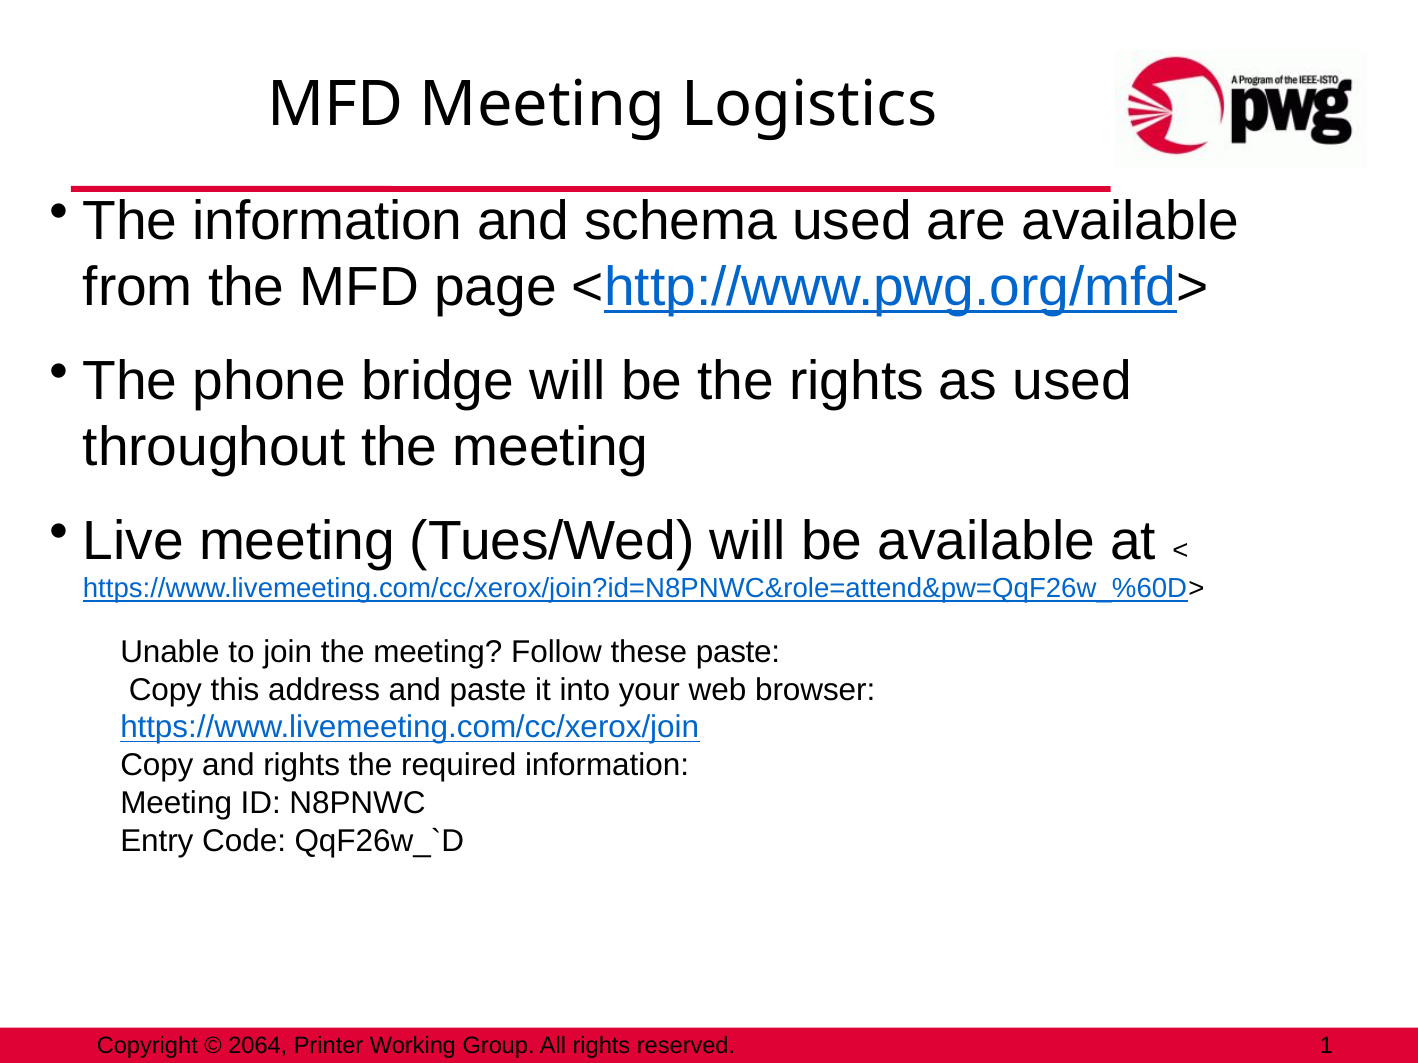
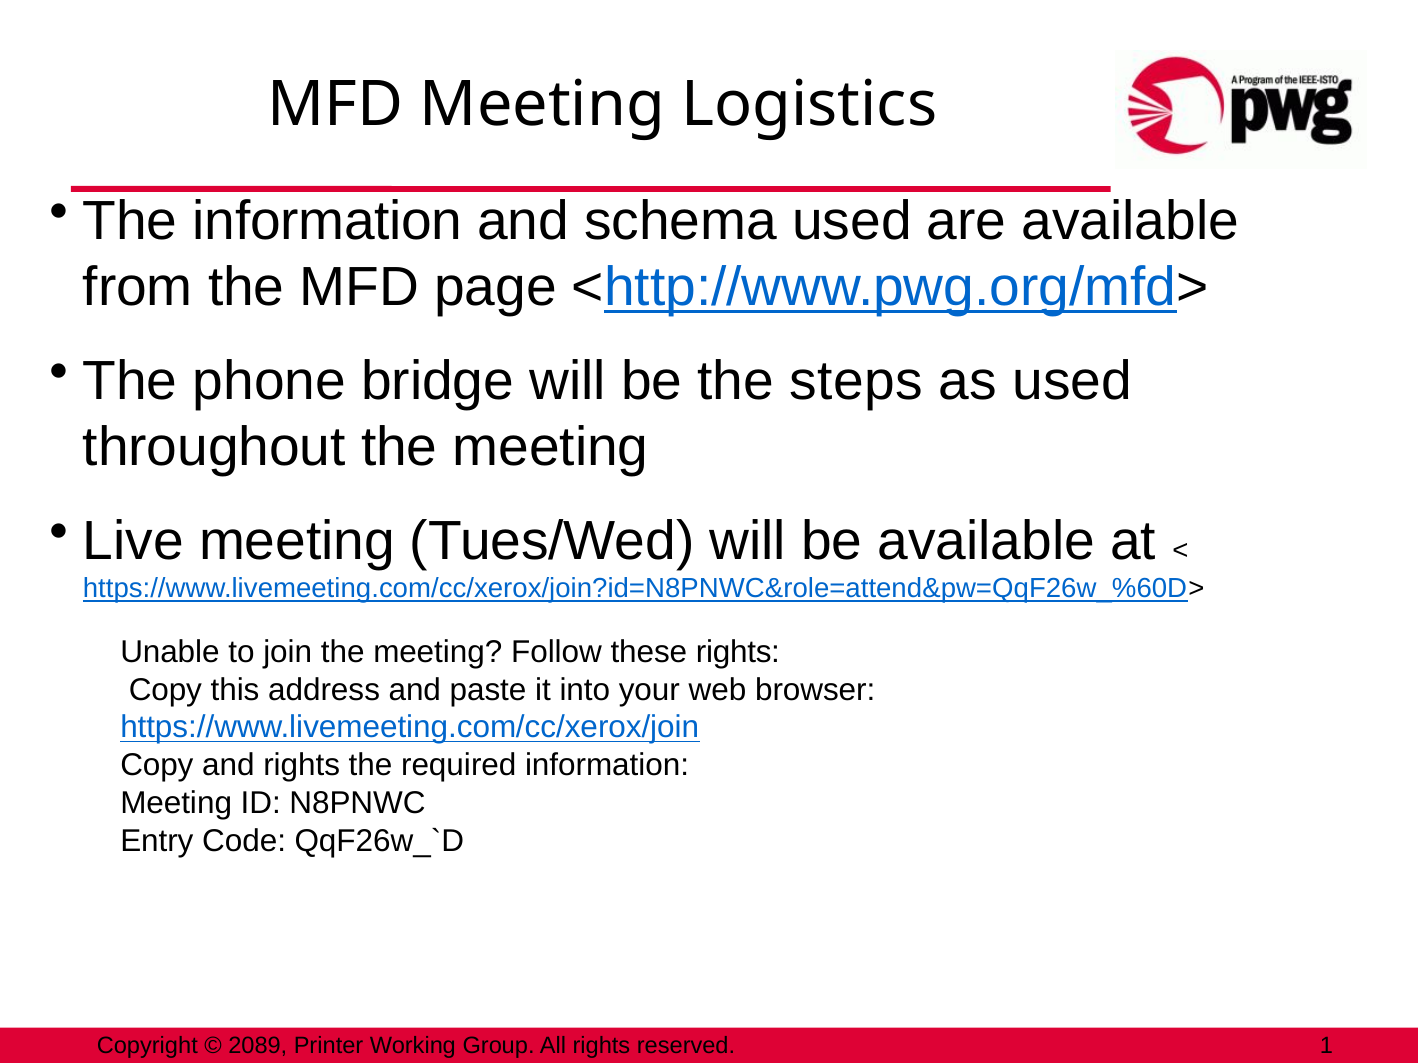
the rights: rights -> steps (856, 381)
these paste: paste -> rights (738, 652)
2064: 2064 -> 2089 (258, 1046)
